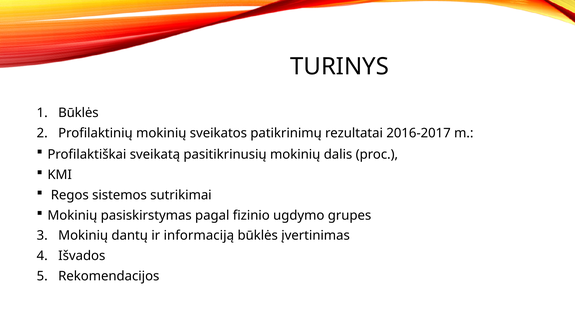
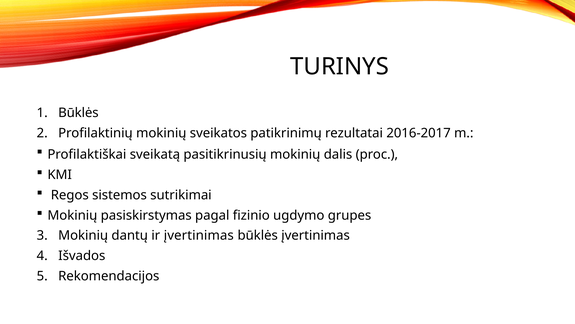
ir informaciją: informaciją -> įvertinimas (199, 235)
